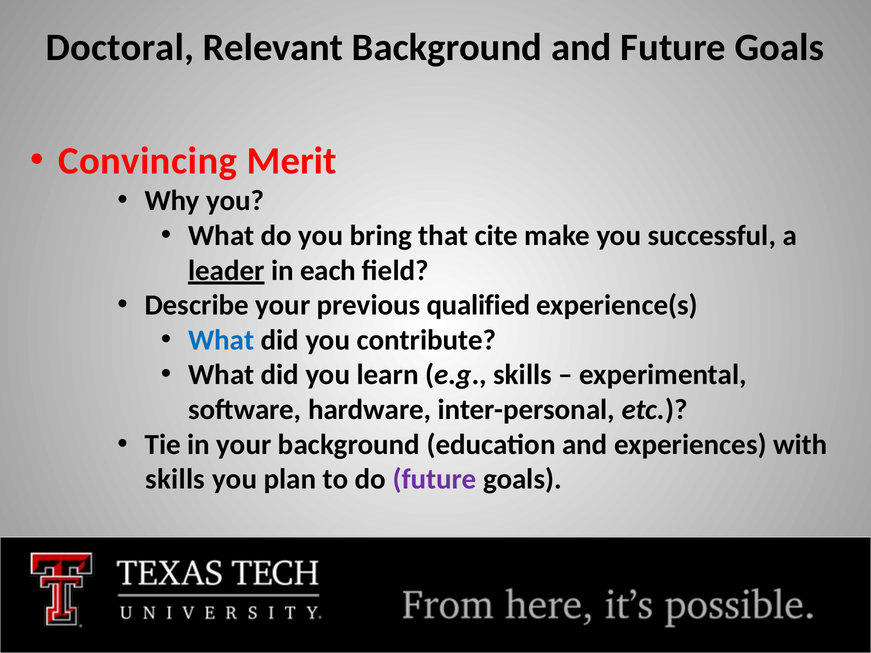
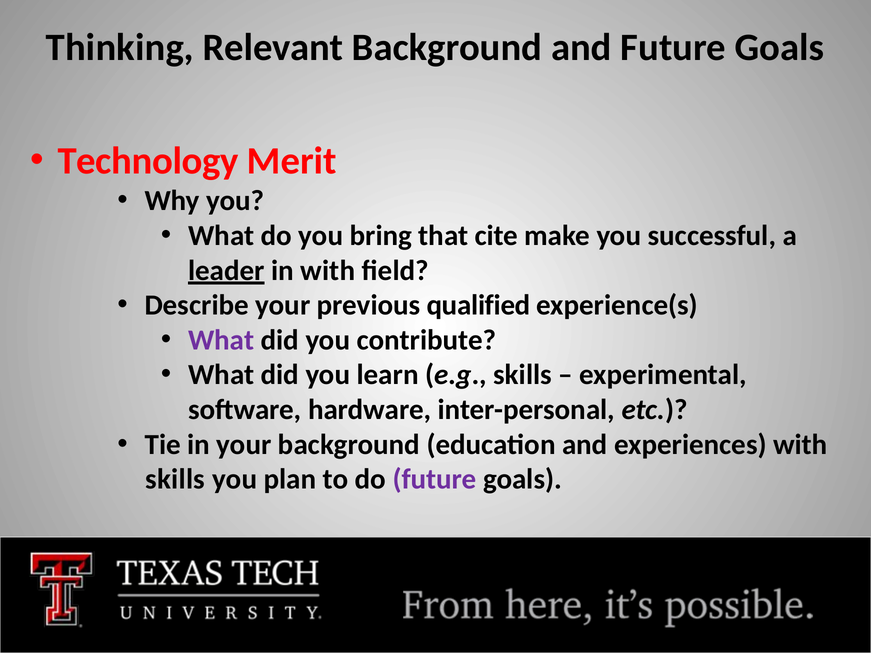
Doctoral: Doctoral -> Thinking (120, 48)
Convincing: Convincing -> Technology (148, 161)
in each: each -> with (328, 271)
What colour: blue -> purple (221, 340)
